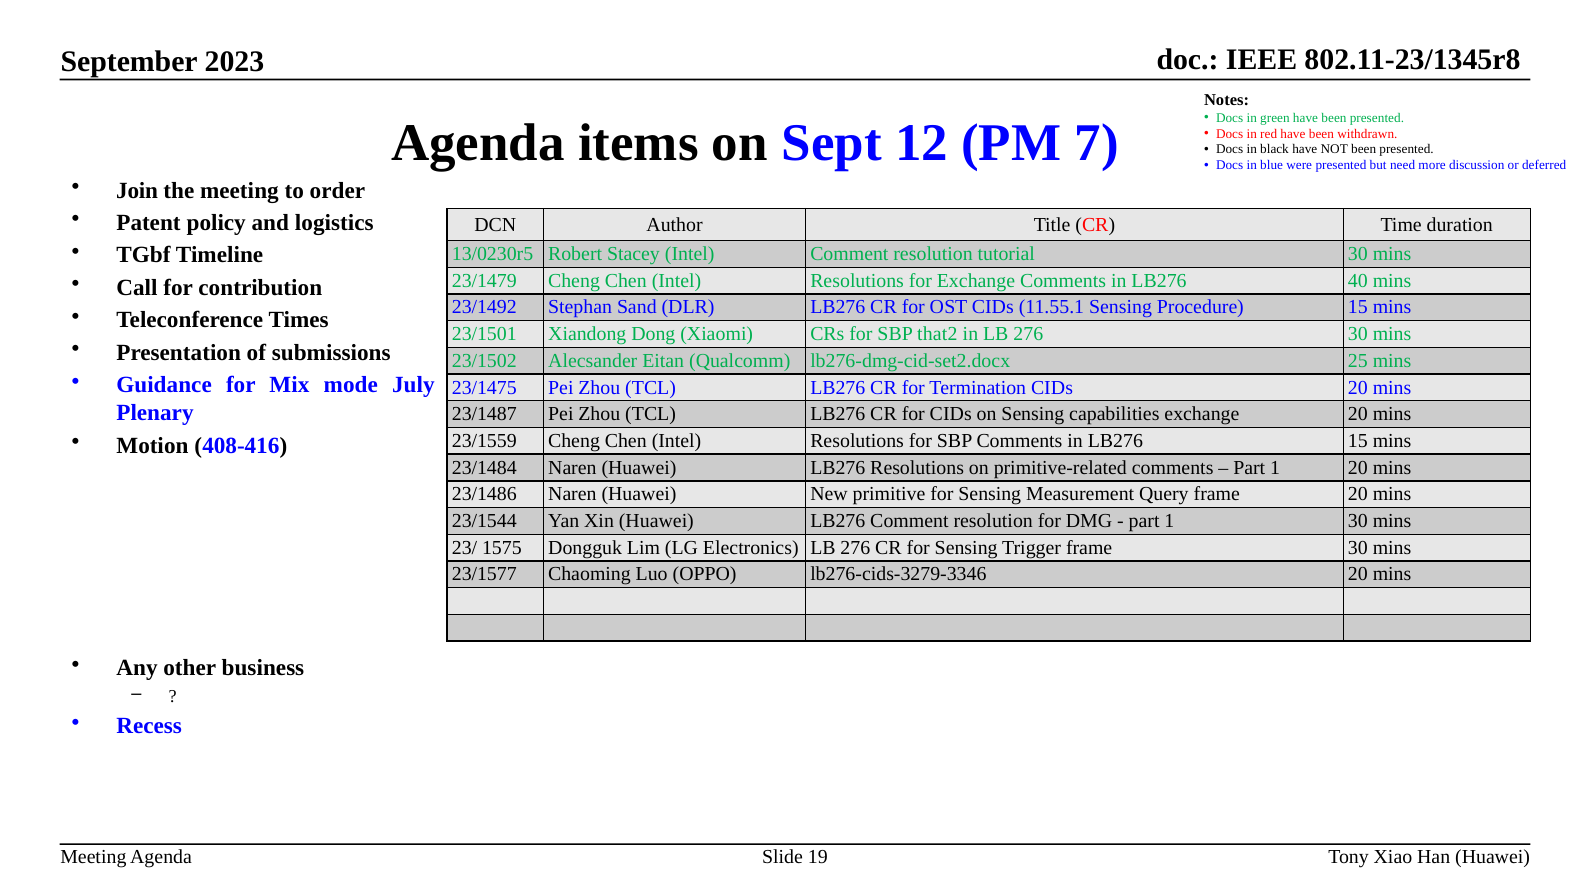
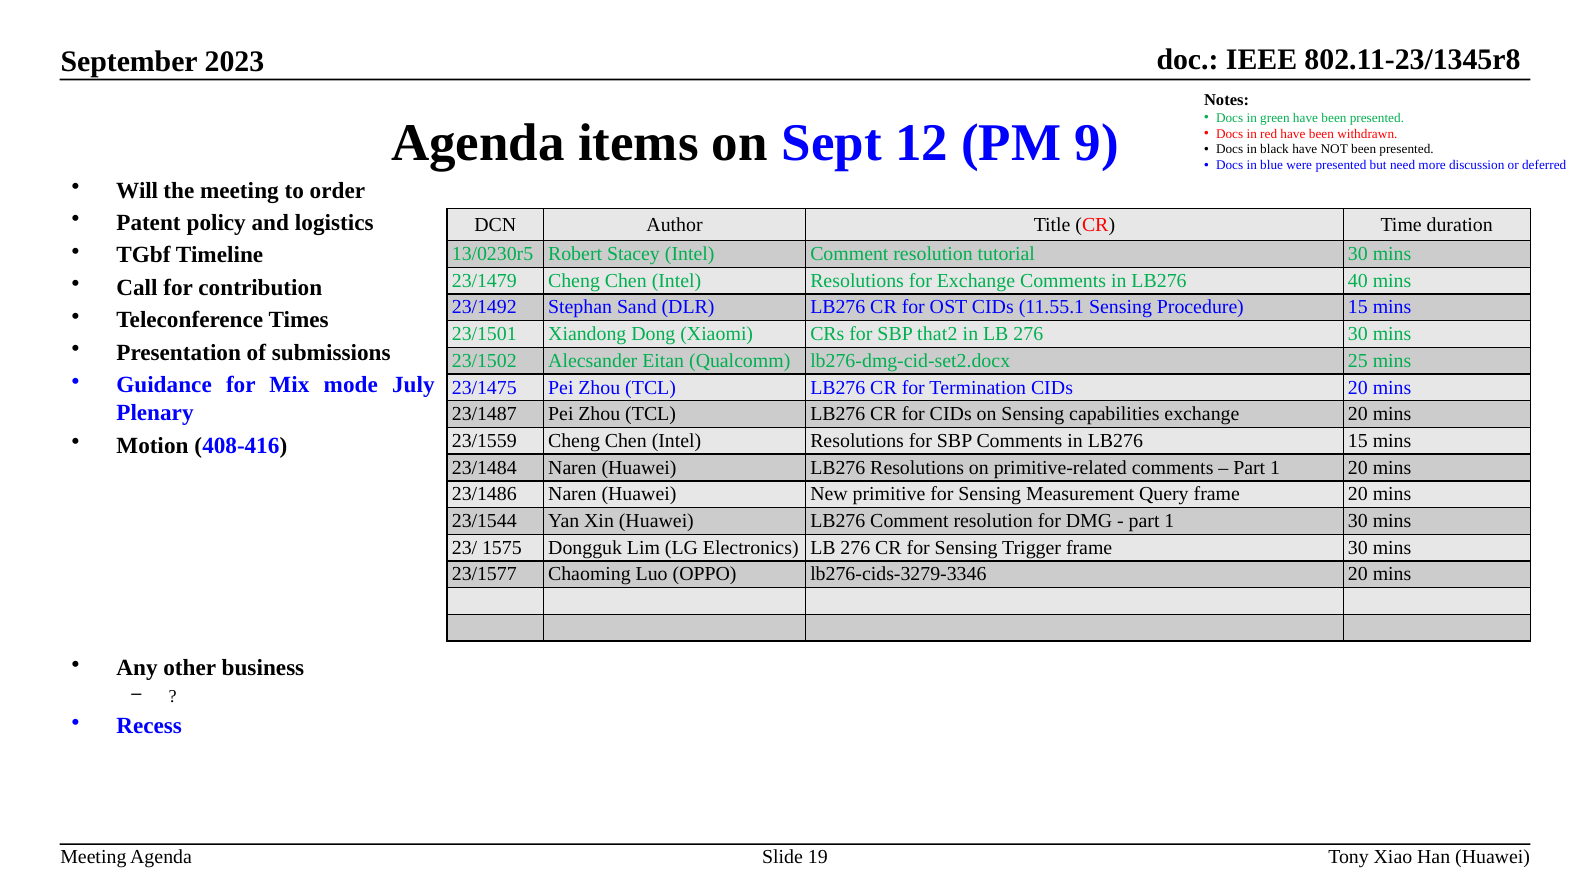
7: 7 -> 9 (1097, 143)
Join: Join -> Will (137, 190)
